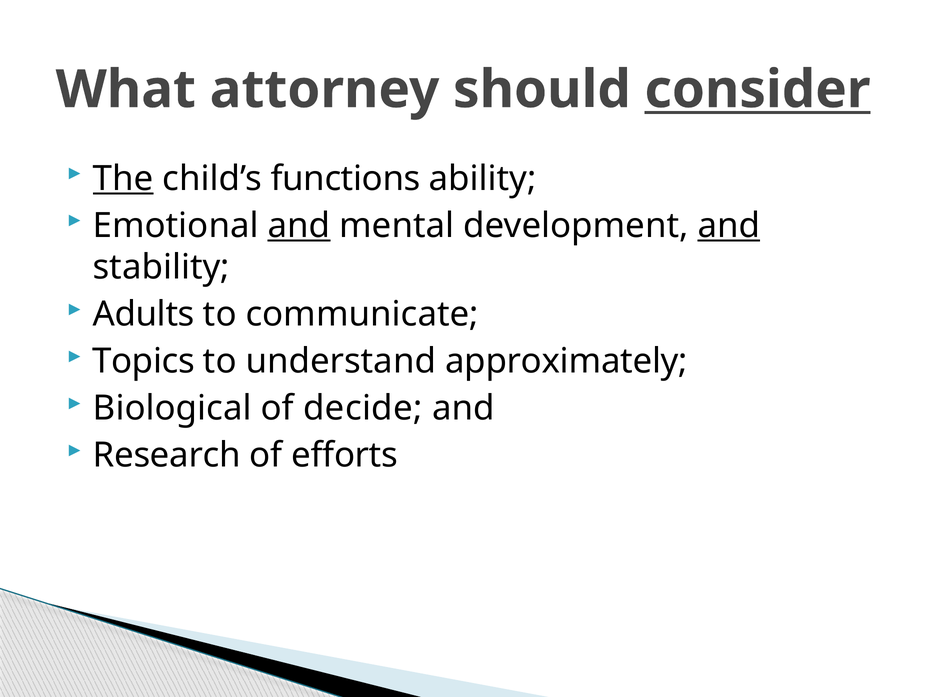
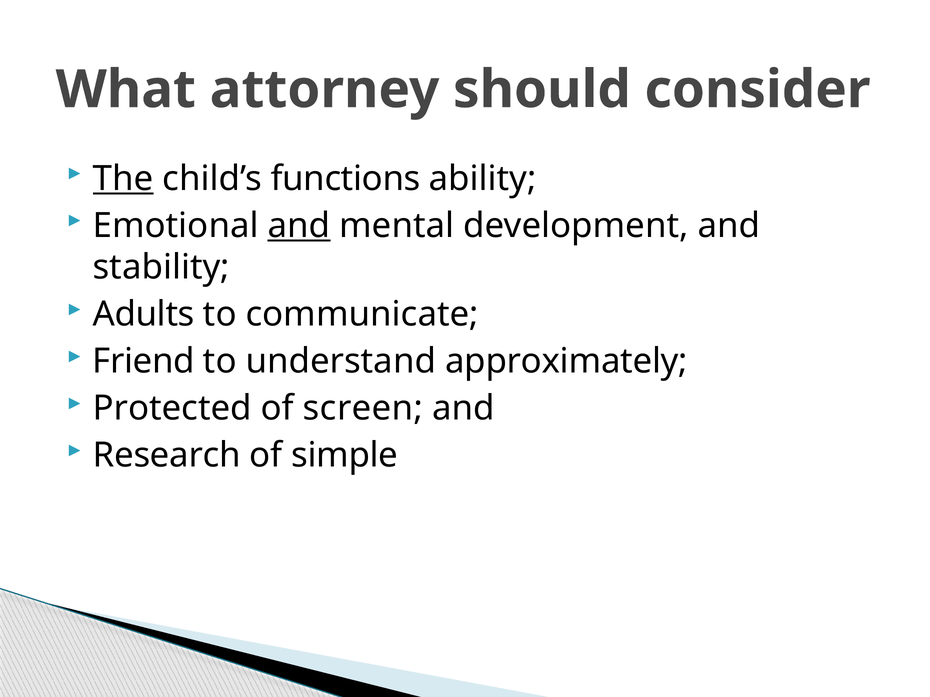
consider underline: present -> none (758, 90)
and underline: present -> none (729, 226)
Topics: Topics -> Friend (144, 362)
Biological: Biological -> Protected (172, 409)
decide: decide -> screen (363, 409)
efforts: efforts -> simple (345, 456)
